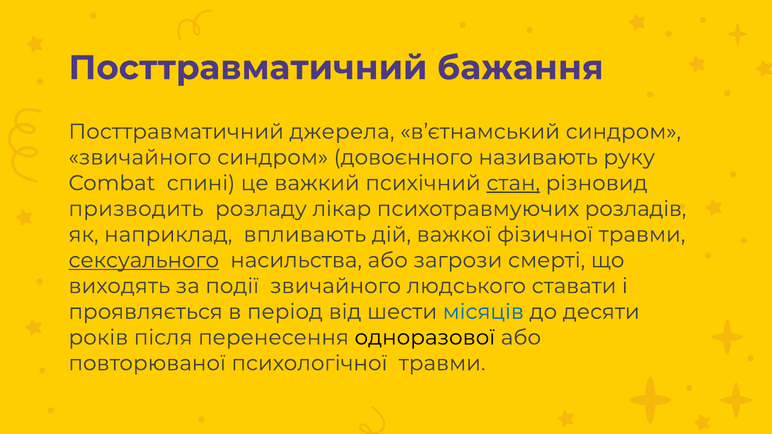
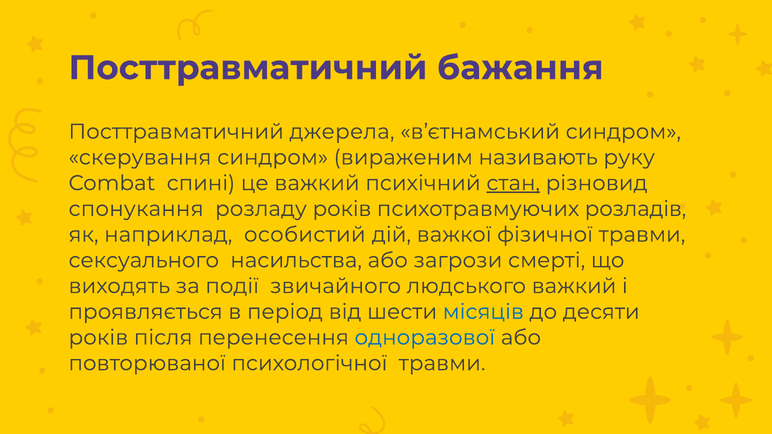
звичайного: звичайного -> скерування (140, 157)
довоєнного: довоєнного -> вираженим (403, 157)
призводить: призводить -> спонукання (136, 209)
розладу лікар: лікар -> років (342, 209)
впливають: впливають -> особистий (305, 235)
сексуального underline: present -> none (144, 260)
людського ставати: ставати -> важкий (574, 286)
одноразової colour: black -> blue (425, 338)
